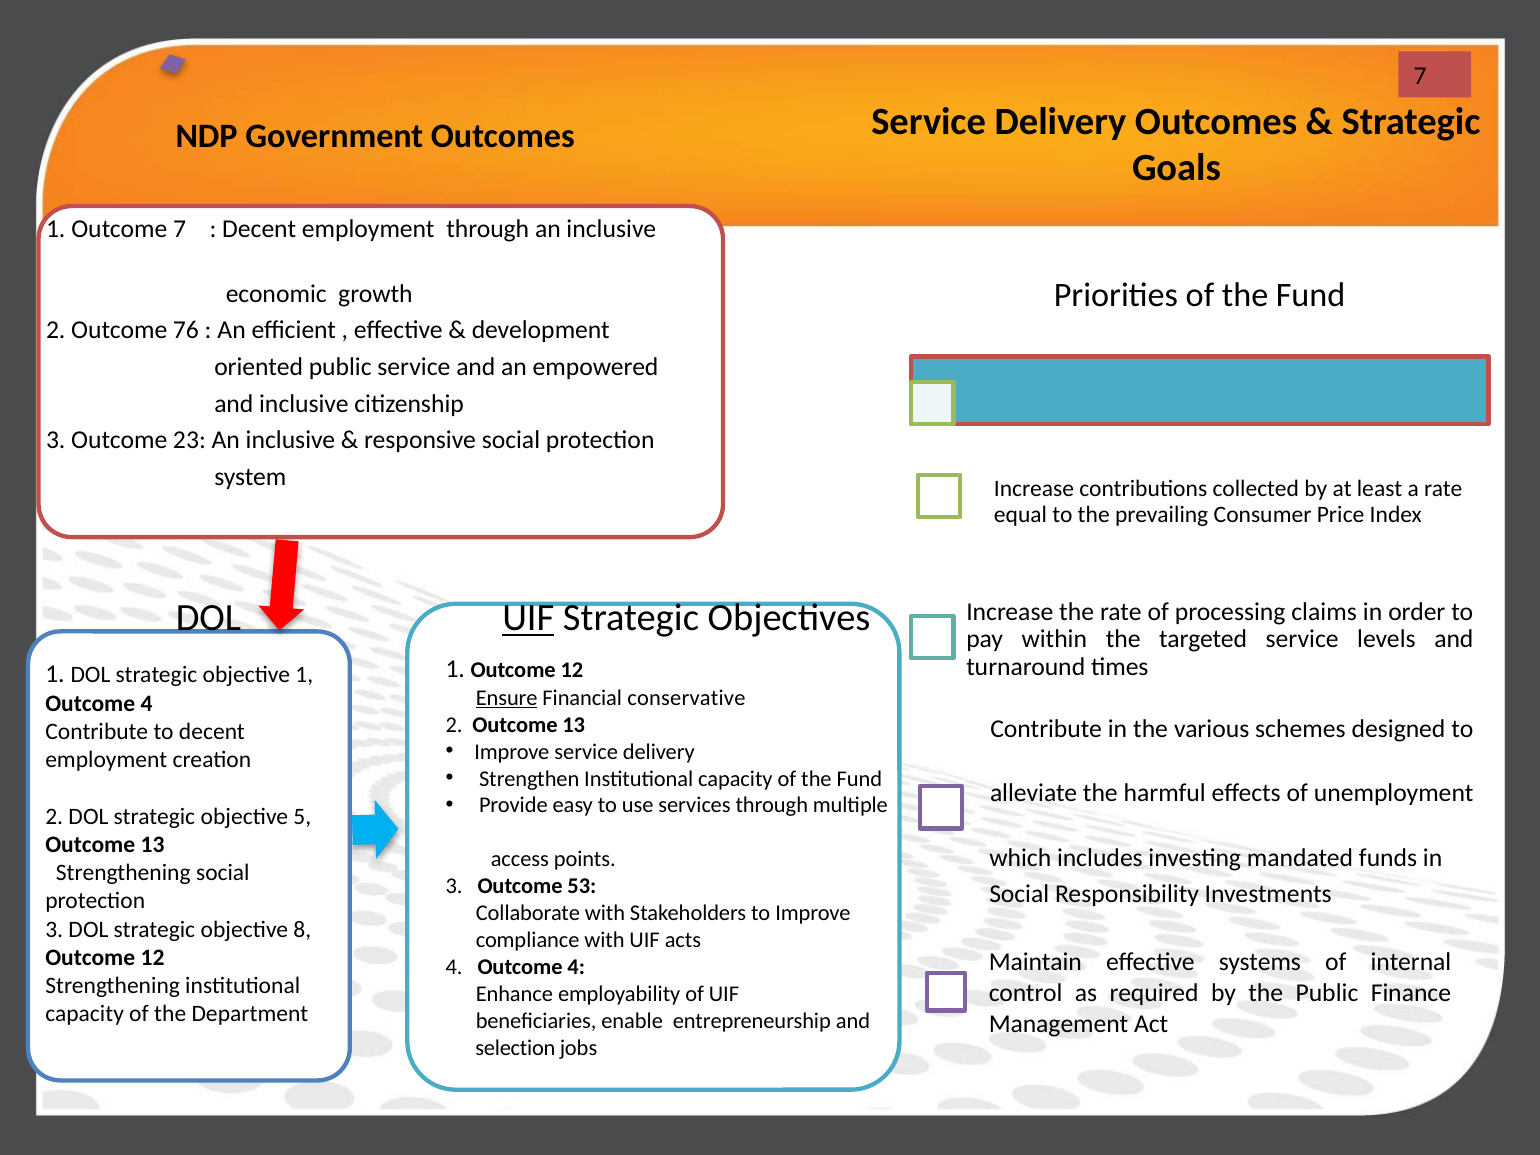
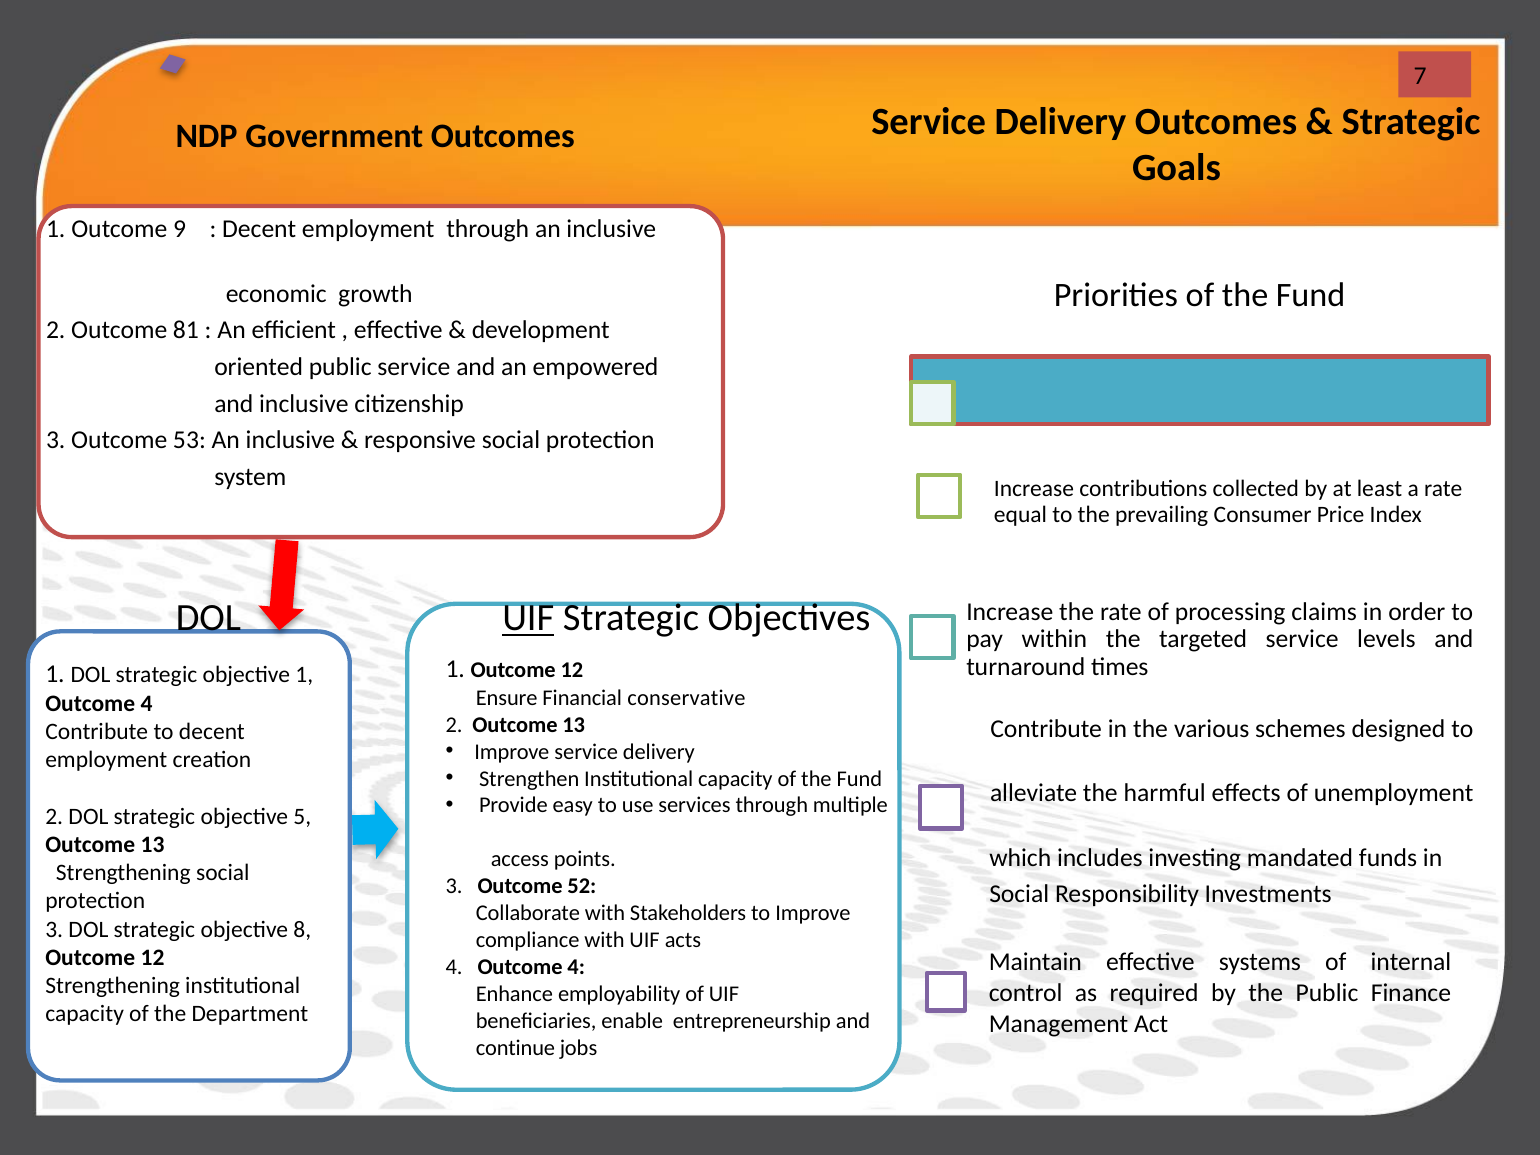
Outcome 7: 7 -> 9 (180, 229)
76: 76 -> 81 (186, 330)
23: 23 -> 53 (189, 440)
Ensure underline: present -> none (507, 698)
53: 53 -> 52 (582, 886)
selection: selection -> continue (515, 1048)
